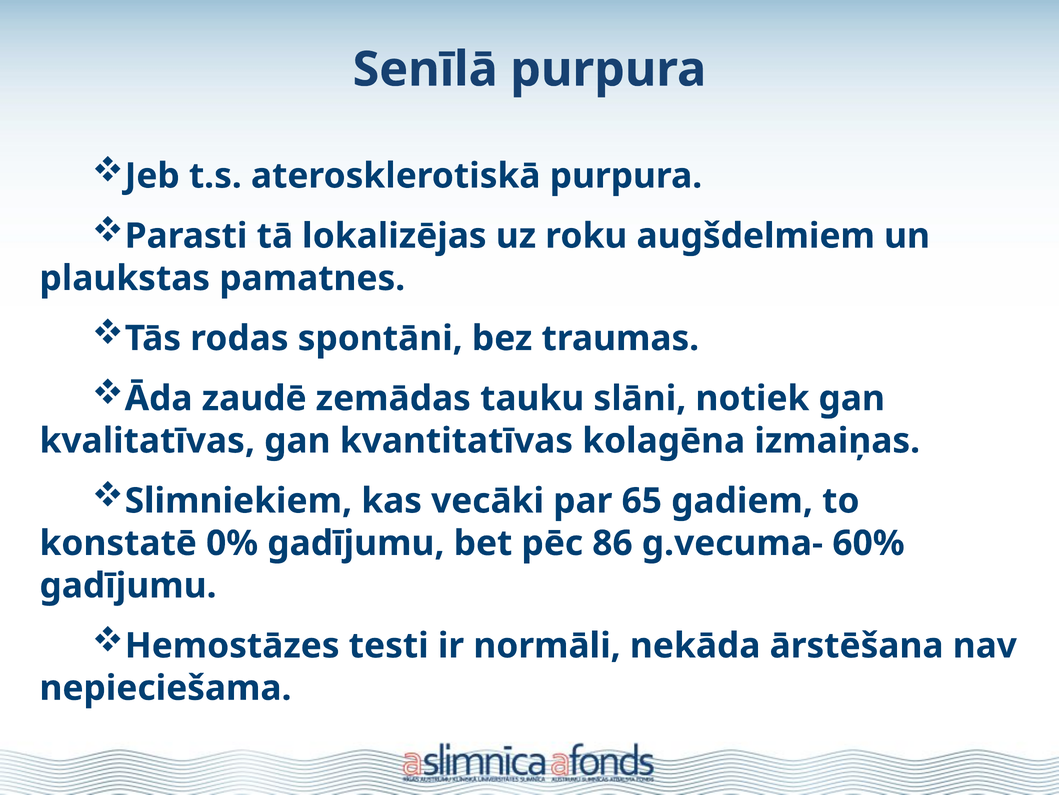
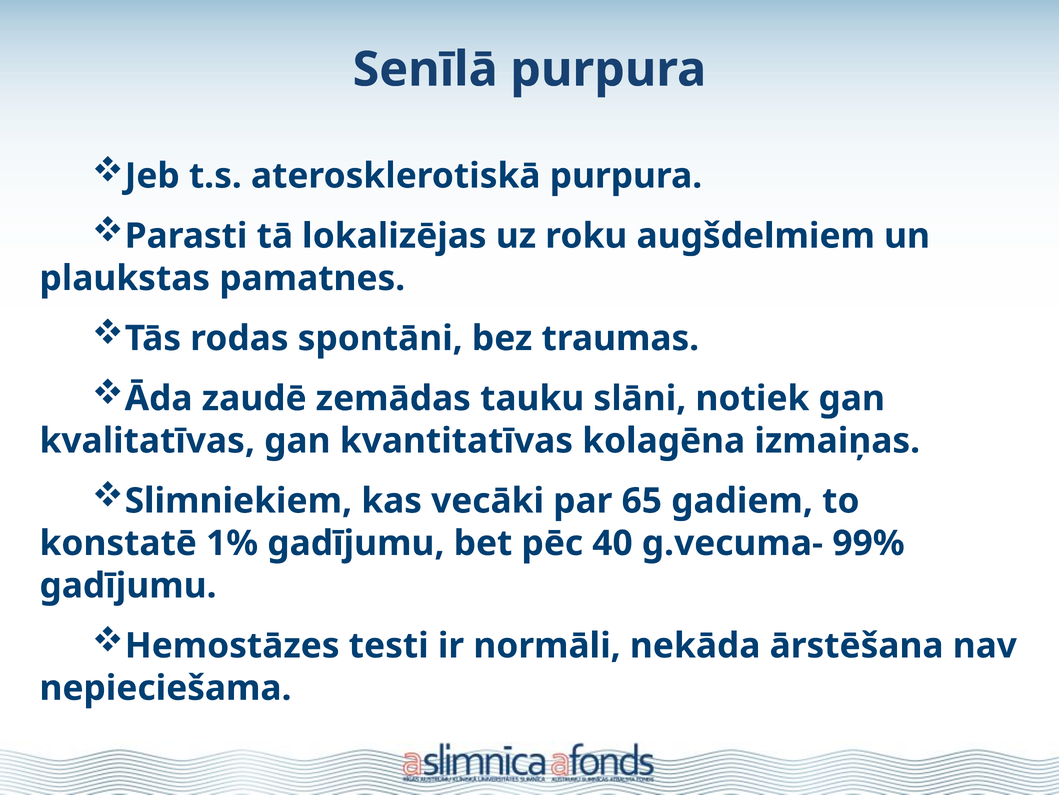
0%: 0% -> 1% (232, 543)
86: 86 -> 40 (612, 543)
60%: 60% -> 99% (868, 543)
